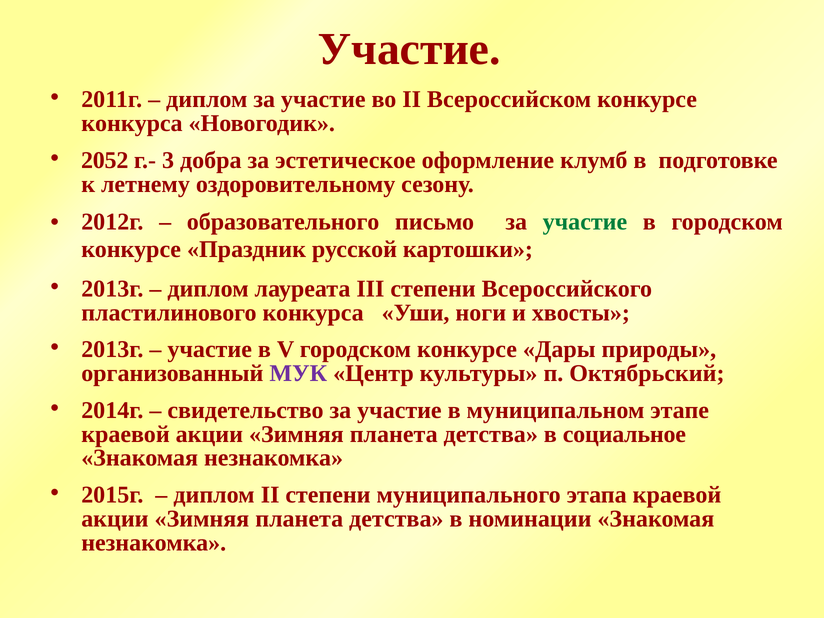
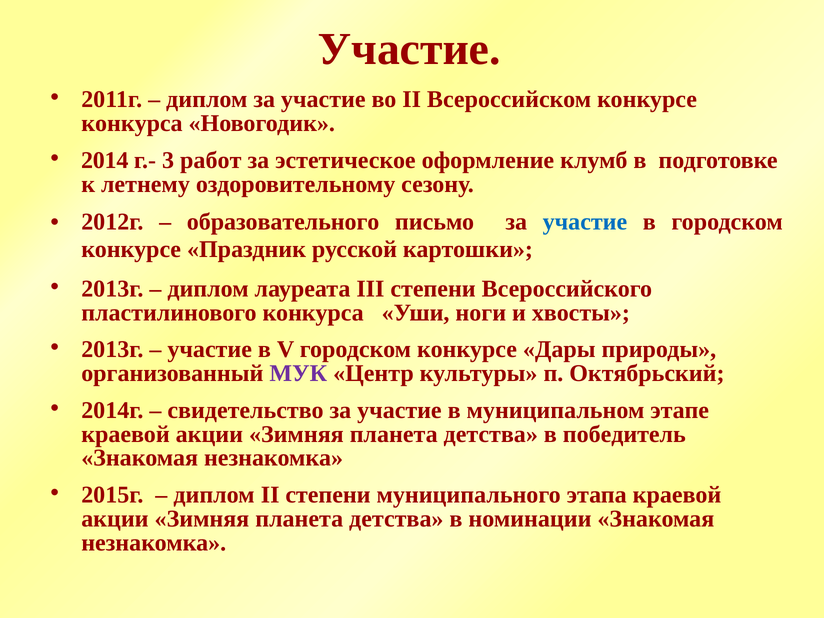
2052: 2052 -> 2014 (105, 160)
добра: добра -> работ (211, 160)
участие colour: green -> blue (585, 222)
социальное: социальное -> победитель (624, 434)
